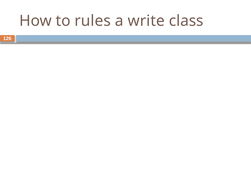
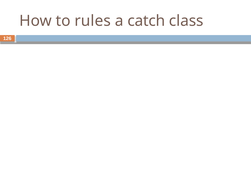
write: write -> catch (146, 21)
